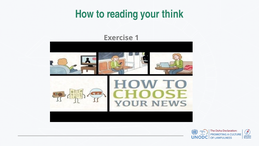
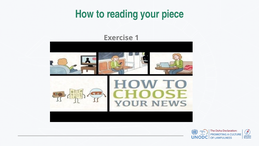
think: think -> piece (173, 14)
